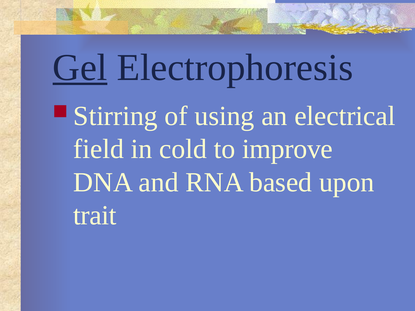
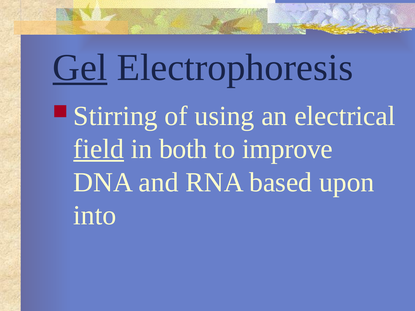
field underline: none -> present (99, 149)
cold: cold -> both (183, 149)
trait: trait -> into (95, 216)
